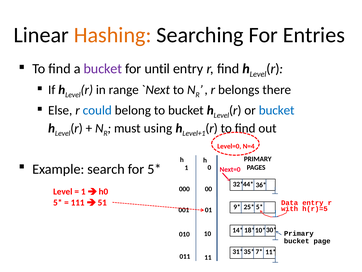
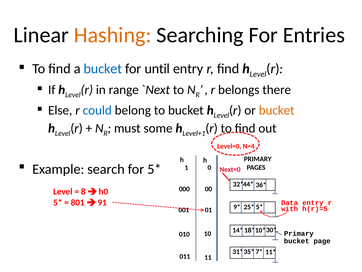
bucket colour: purple -> blue (103, 69)
bucket colour: blue -> orange (277, 110)
using: using -> some (158, 128)
1: 1 -> 8 (83, 191)
111: 111 -> 801 (78, 202)
51: 51 -> 91 (102, 202)
